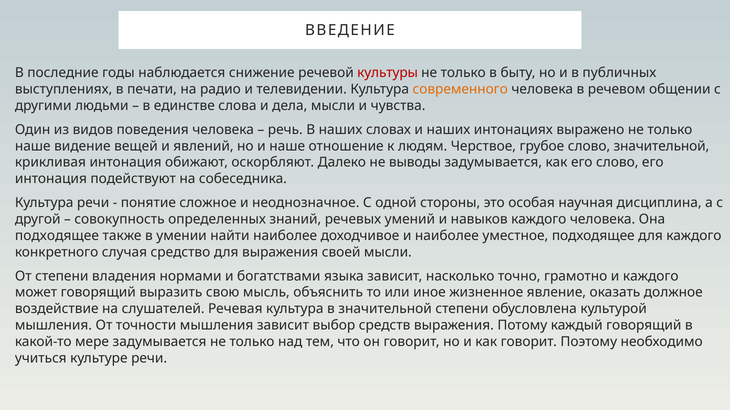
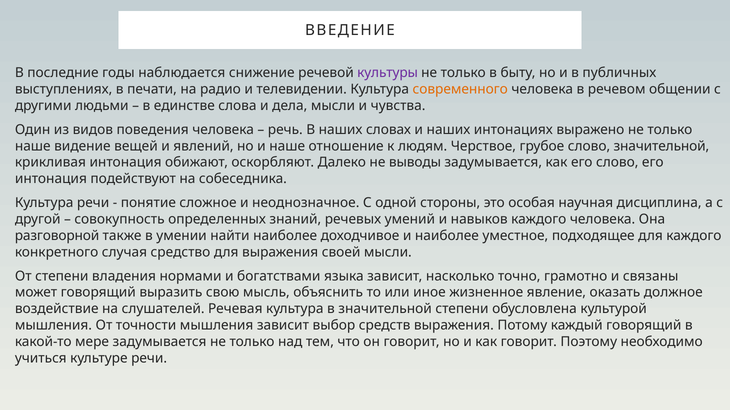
культуры colour: red -> purple (388, 73)
подходящее: подходящее -> разговорной (57, 236)
и каждого: каждого -> связаны (651, 276)
